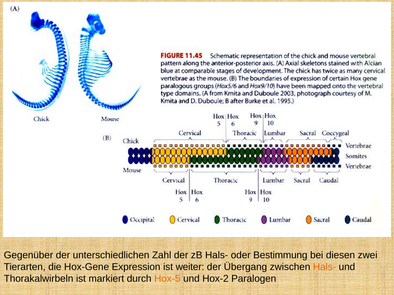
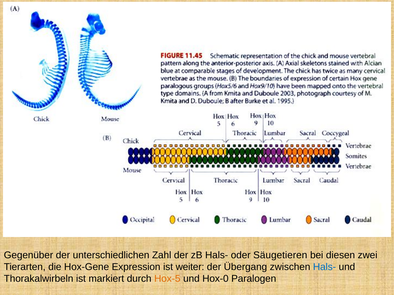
Bestimmung: Bestimmung -> Säugetieren (280, 256)
Hals- colour: orange -> blue (325, 267)
Hox-2: Hox-2 -> Hox-0 (215, 279)
